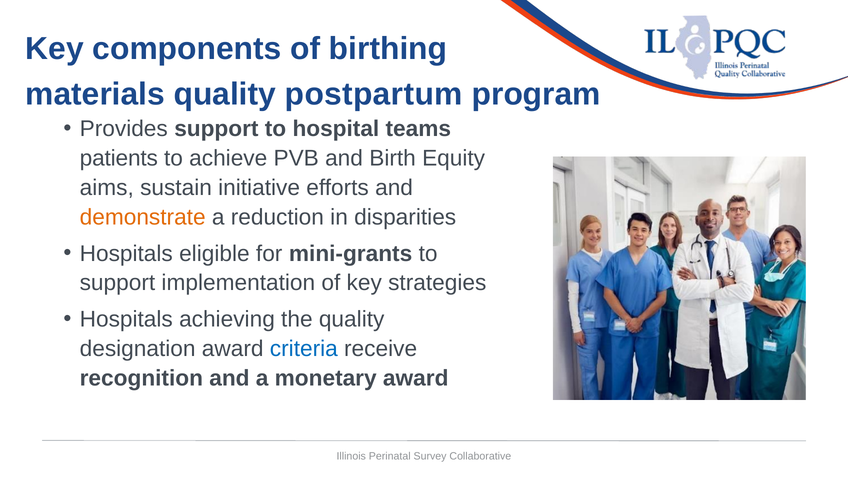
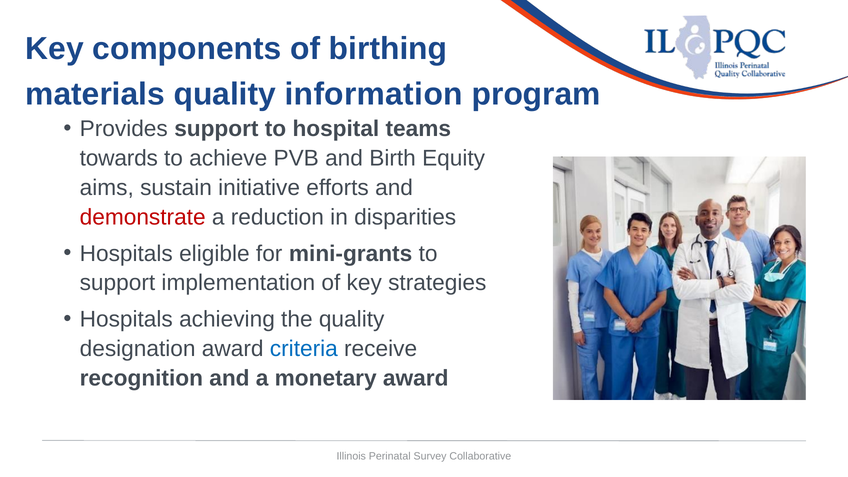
postpartum: postpartum -> information (374, 94)
patients: patients -> towards (119, 158)
demonstrate colour: orange -> red (143, 217)
